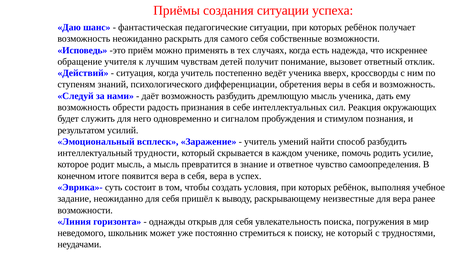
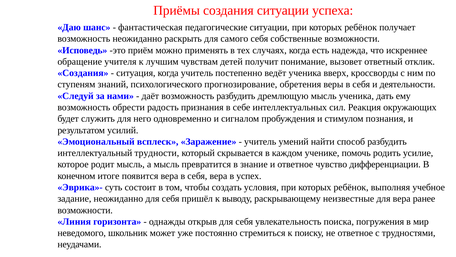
Действий: Действий -> Создания (83, 73)
дифференциации: дифференциации -> прогнозирование (241, 84)
и возможность: возможность -> деятельности (408, 84)
самоопределения: самоопределения -> дифференциации (385, 164)
не который: который -> ответное (355, 233)
